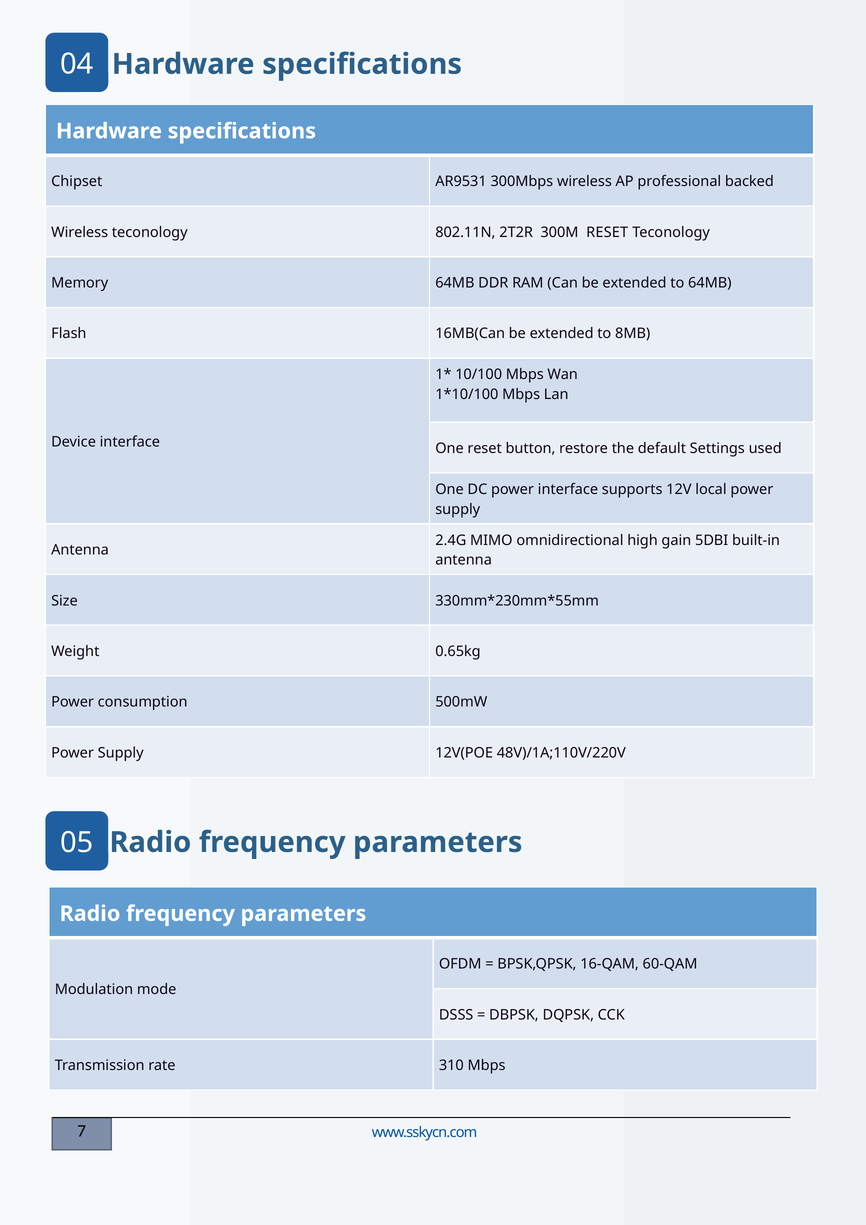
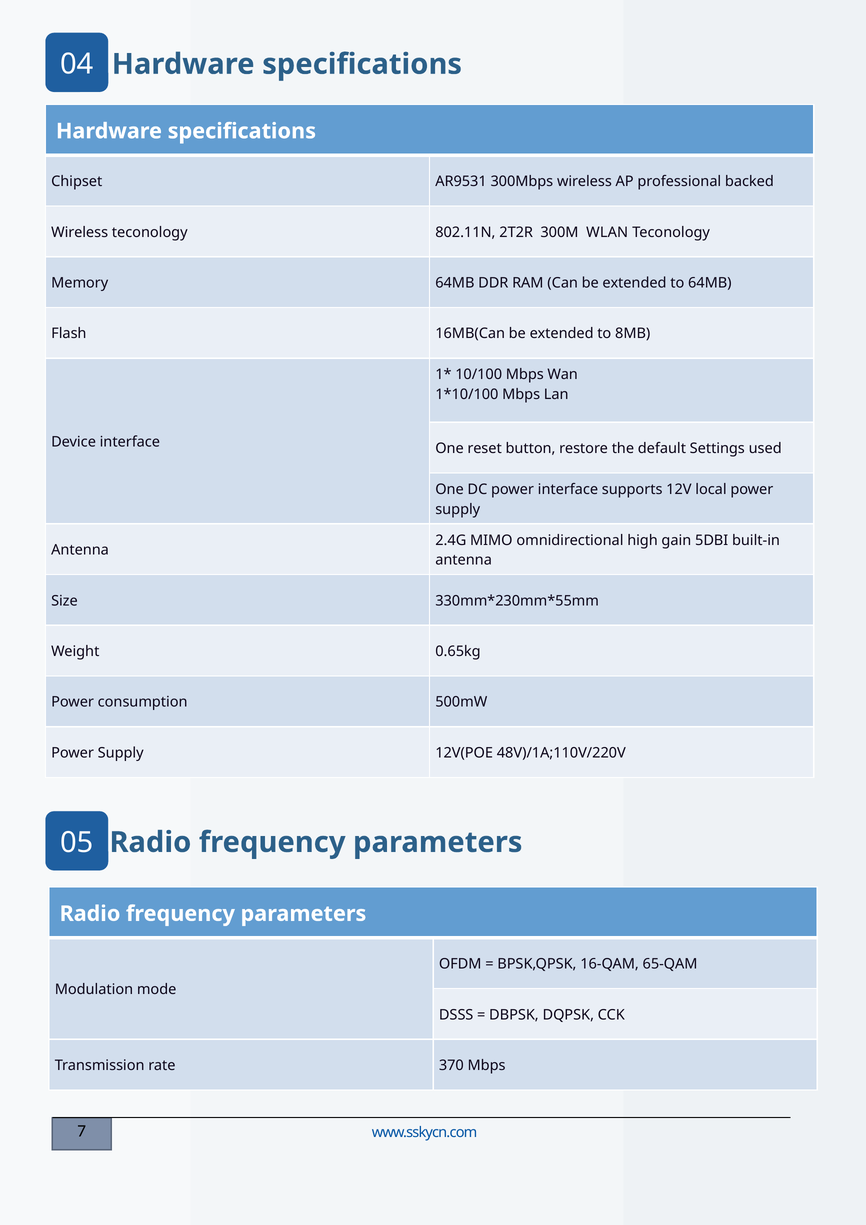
300M RESET: RESET -> WLAN (607, 232)
60-QAM: 60-QAM -> 65-QAM (670, 964)
310: 310 -> 370 (451, 1066)
